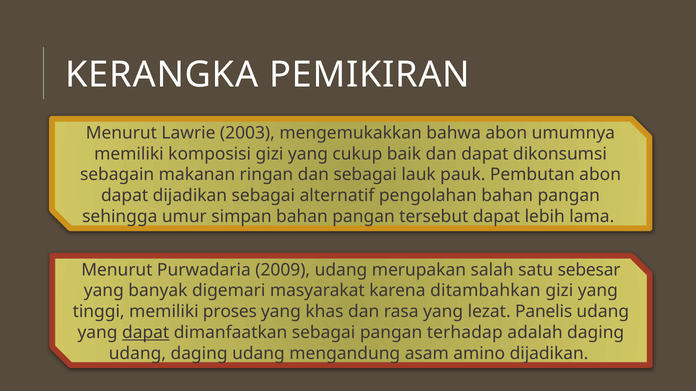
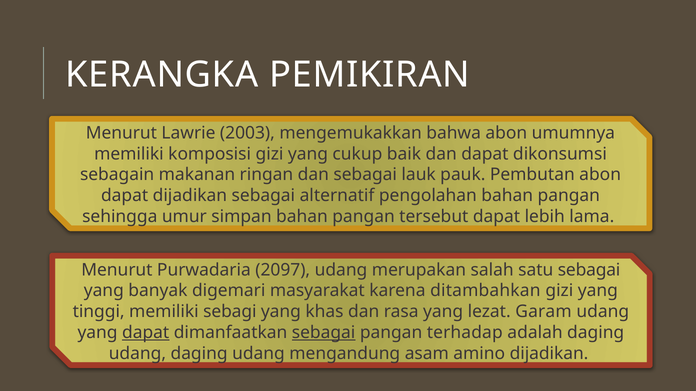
2009: 2009 -> 2097 (283, 270)
satu sebesar: sebesar -> sebagai (589, 270)
proses: proses -> sebagi (230, 312)
Panelis: Panelis -> Garam (543, 312)
sebagai underline: none -> present (324, 333)
